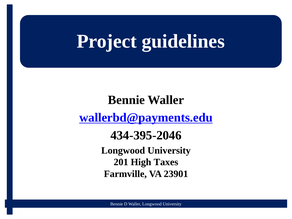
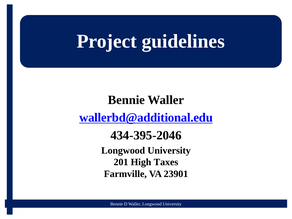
wallerbd@payments.edu: wallerbd@payments.edu -> wallerbd@additional.edu (146, 118)
